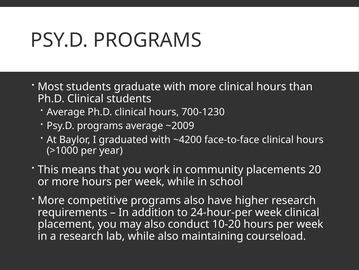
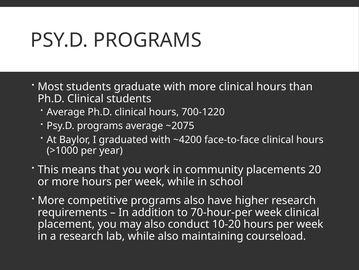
700-1230: 700-1230 -> 700-1220 (203, 112)
~2009: ~2009 -> ~2075 (180, 126)
24-hour-per: 24-hour-per -> 70-hour-per (221, 212)
